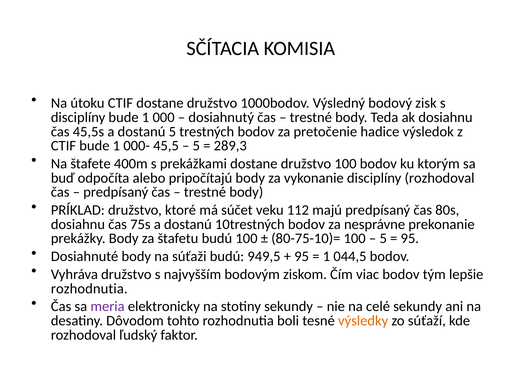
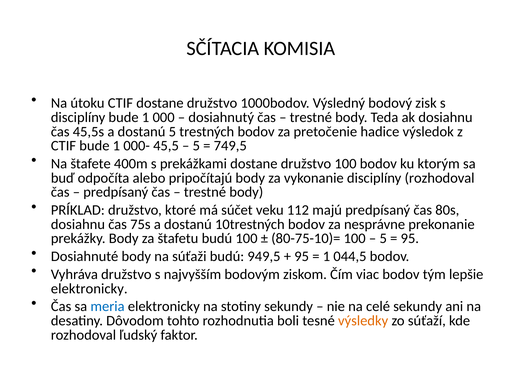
289,3: 289,3 -> 749,5 (230, 146)
rozhodnutia: rozhodnutia -> elektronicky (89, 288)
meria colour: purple -> blue (108, 306)
